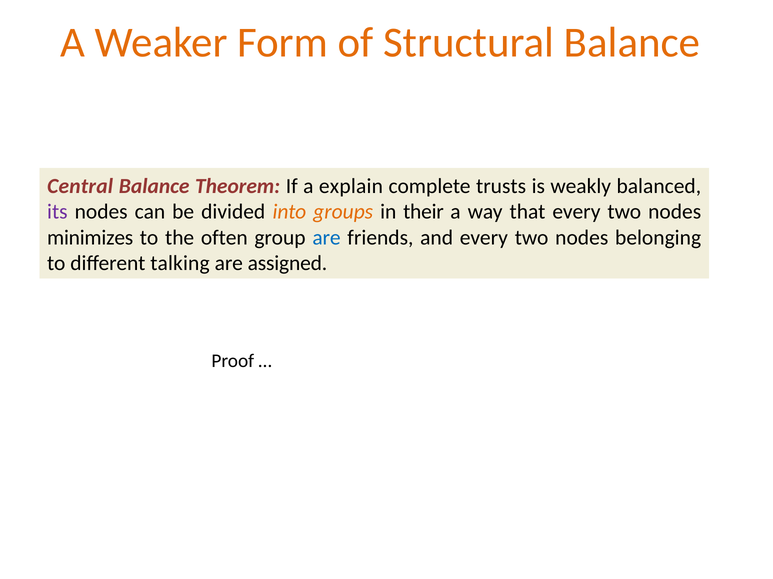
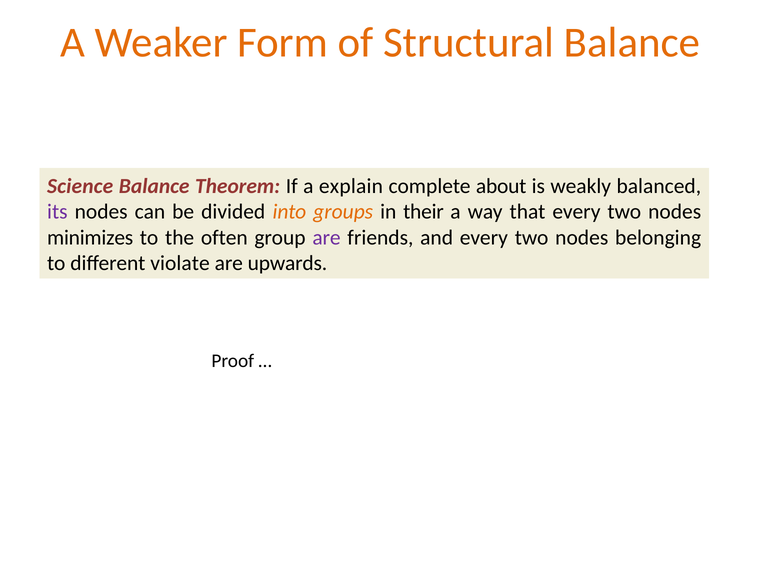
Central: Central -> Science (80, 186)
trusts: trusts -> about (501, 186)
are colour: blue -> purple (327, 238)
talking: talking -> violate (180, 264)
assigned: assigned -> upwards (287, 264)
